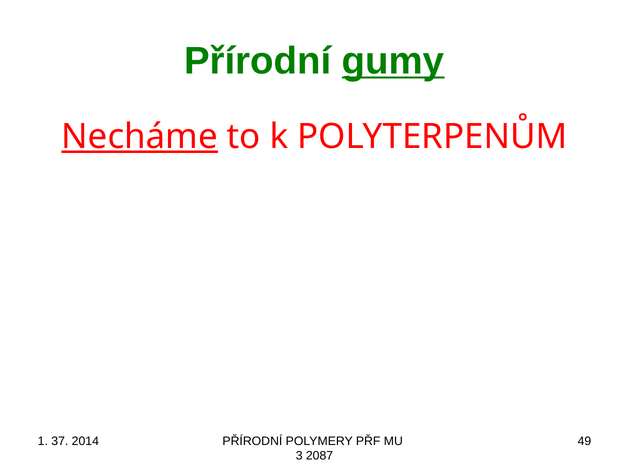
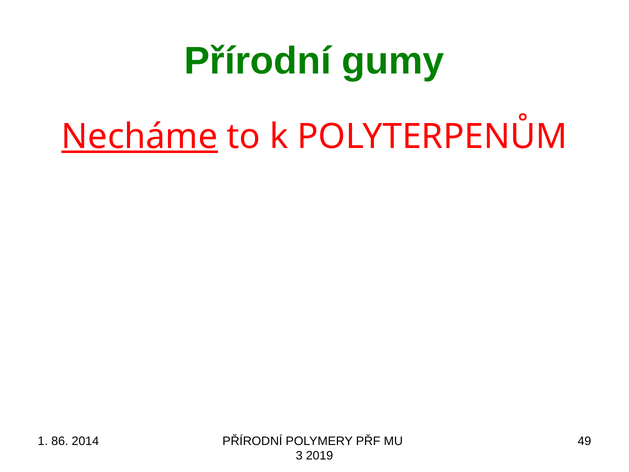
gumy underline: present -> none (393, 61)
37: 37 -> 86 (60, 441)
2087: 2087 -> 2019 (320, 456)
